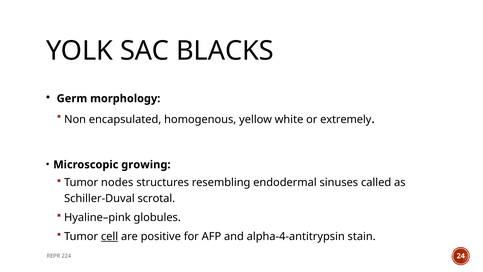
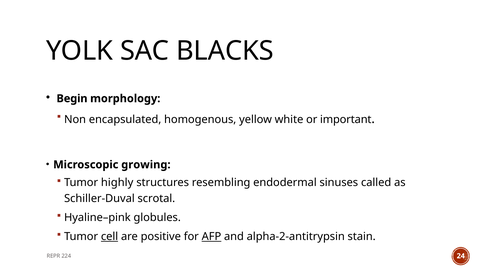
Germ: Germ -> Begin (72, 98)
extremely: extremely -> important (346, 119)
nodes: nodes -> highly (117, 182)
AFP underline: none -> present (211, 236)
alpha-4-antitrypsin: alpha-4-antitrypsin -> alpha-2-antitrypsin (296, 236)
